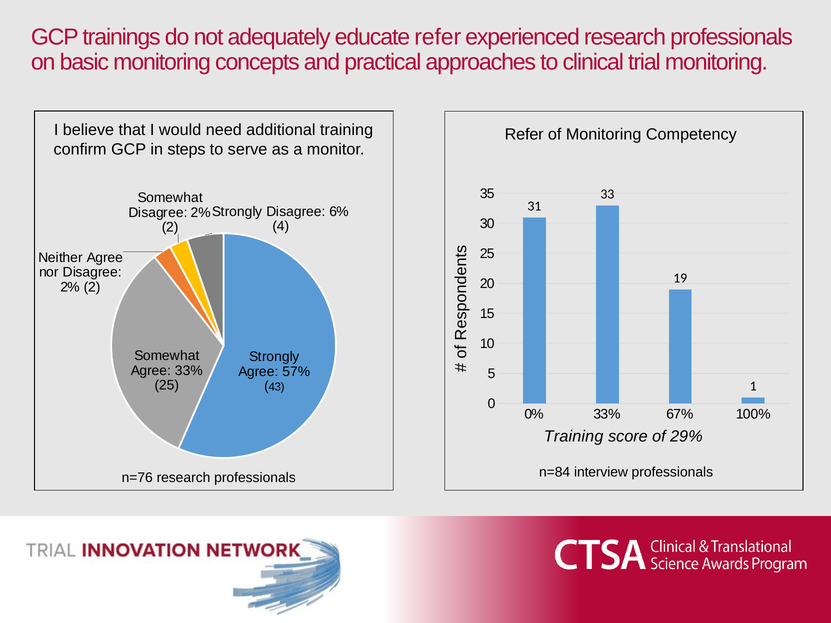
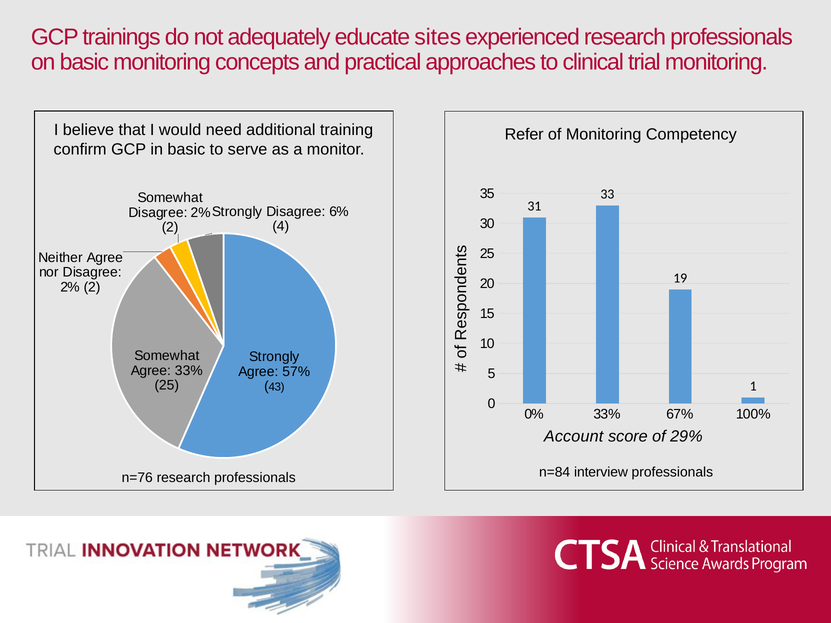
educate refer: refer -> sites (438, 37)
in steps: steps -> basic (186, 149)
Training: Training -> Account (574, 437)
